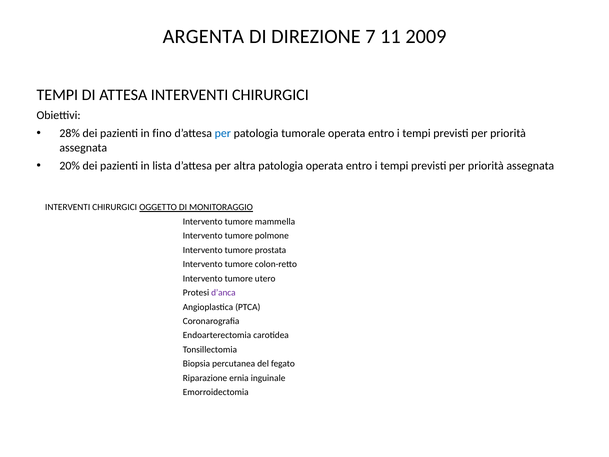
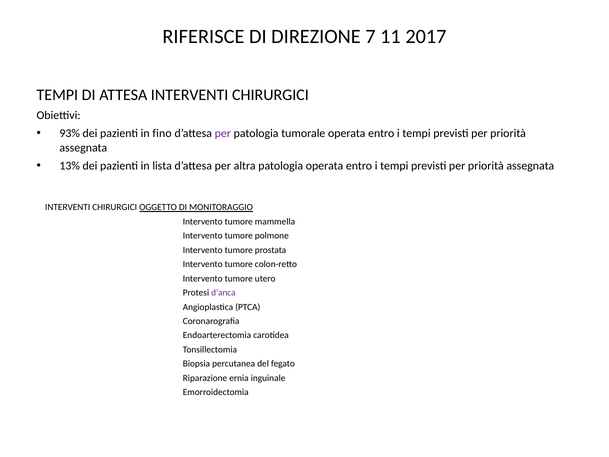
ARGENTA: ARGENTA -> RIFERISCE (203, 37)
2009: 2009 -> 2017 (426, 37)
28%: 28% -> 93% (70, 133)
per colour: blue -> purple (223, 133)
20%: 20% -> 13% (70, 166)
